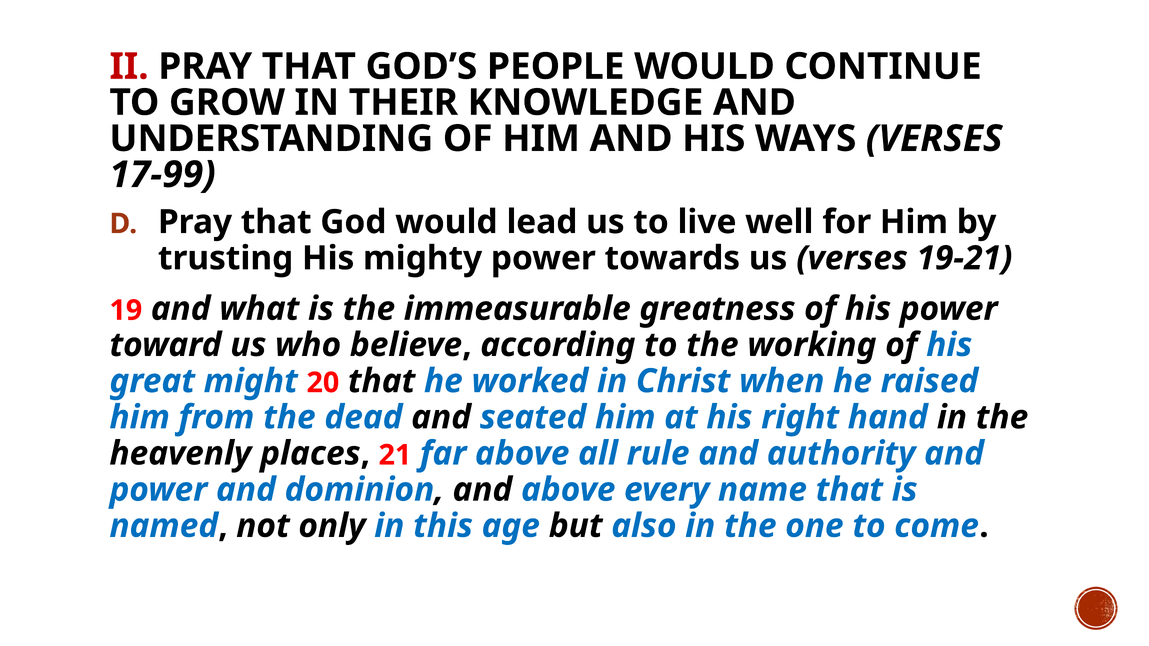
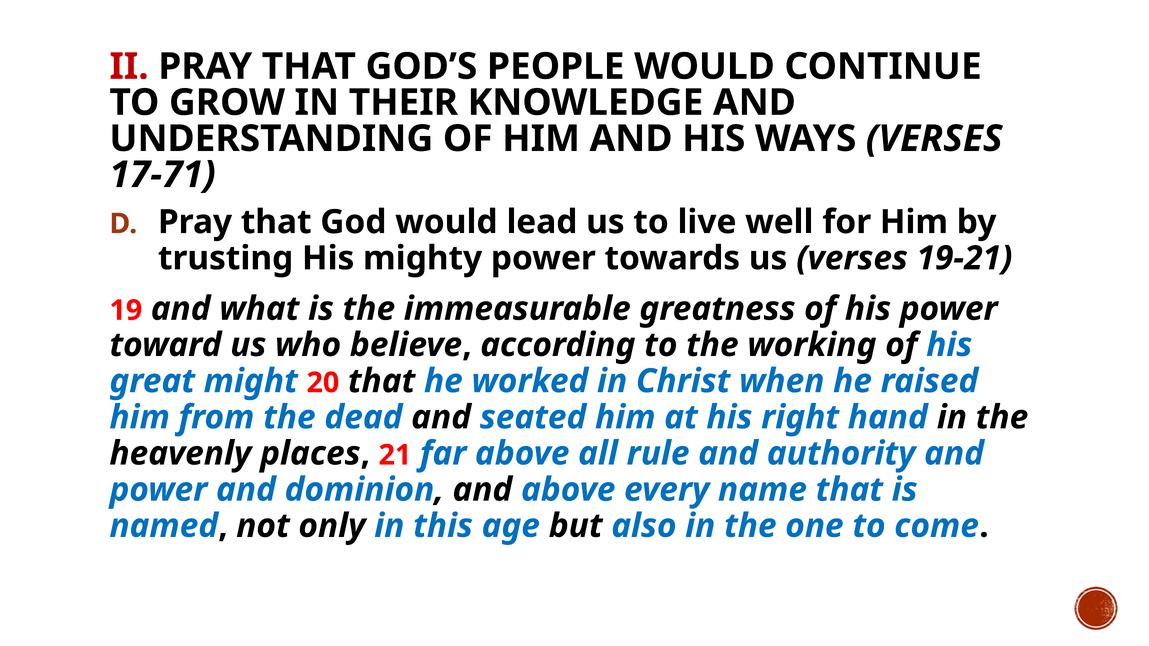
17-99: 17-99 -> 17-71 (163, 175)
